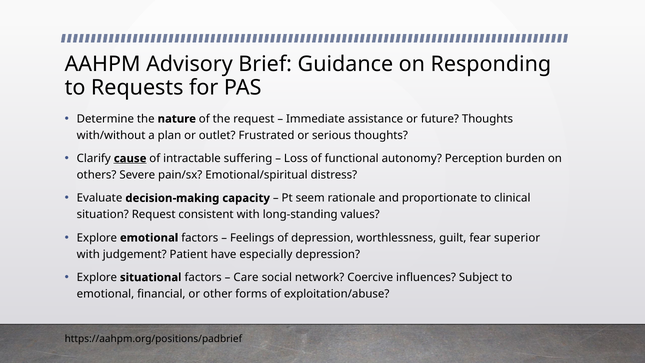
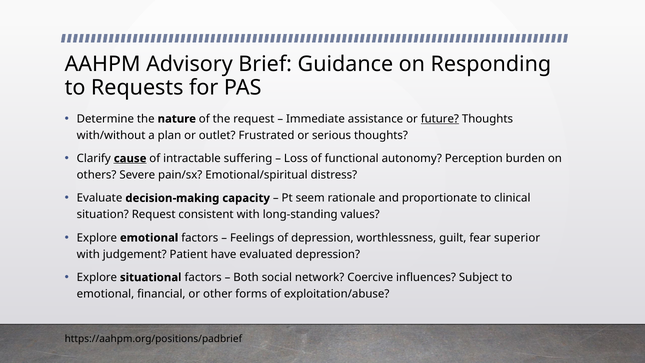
future underline: none -> present (440, 119)
especially: especially -> evaluated (266, 254)
Care: Care -> Both (246, 277)
